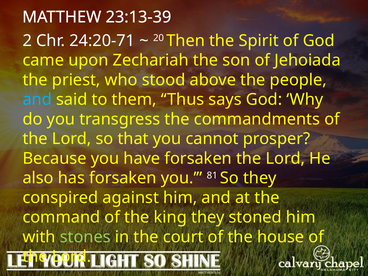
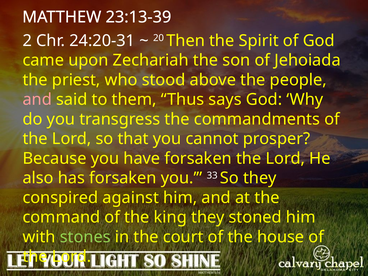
24:20-71: 24:20-71 -> 24:20-31 (102, 41)
and colour: light blue -> pink (37, 100)
81: 81 -> 33 (212, 175)
